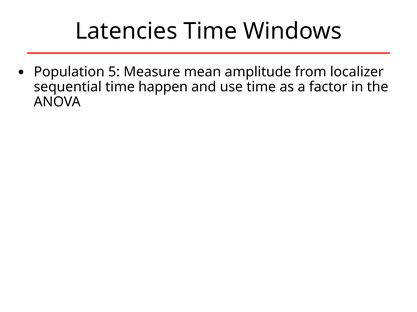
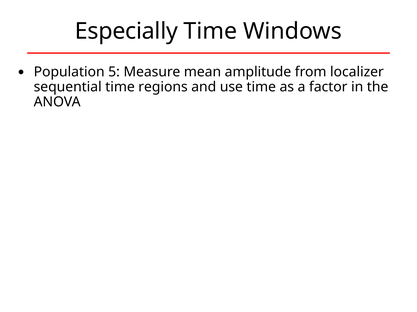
Latencies: Latencies -> Especially (126, 31)
happen: happen -> regions (163, 87)
